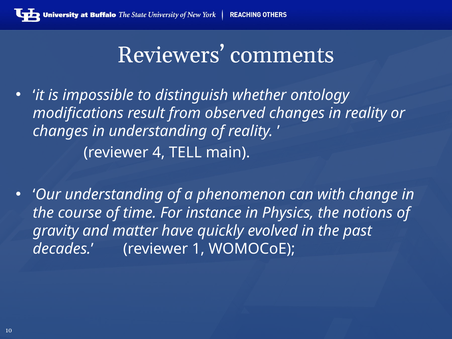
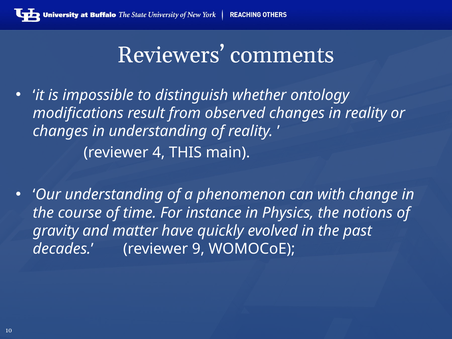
TELL: TELL -> THIS (185, 152)
1: 1 -> 9 (198, 249)
